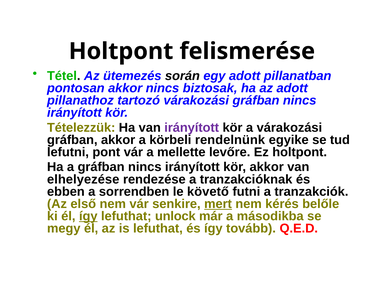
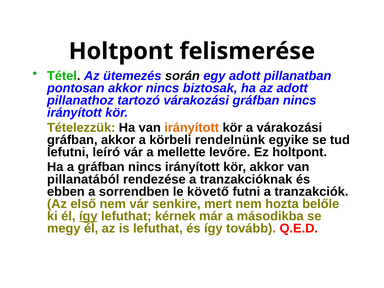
irányított colour: purple -> orange (192, 128)
pont: pont -> leíró (106, 152)
elhelyezése: elhelyezése -> pillanatából (83, 179)
mert underline: present -> none (218, 204)
kérés: kérés -> hozta (282, 204)
unlock: unlock -> kérnek (175, 216)
